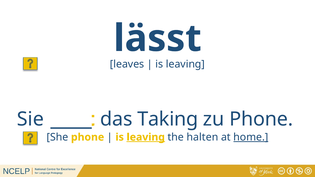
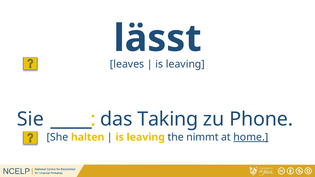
She phone: phone -> halten (88, 137)
leaving underline: present -> none (146, 137)
halten: halten -> nimmt (203, 137)
